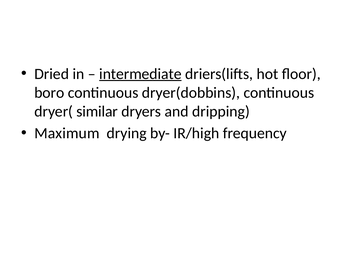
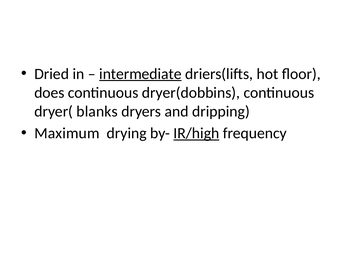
boro: boro -> does (49, 93)
similar: similar -> blanks (97, 111)
IR/high underline: none -> present (196, 133)
